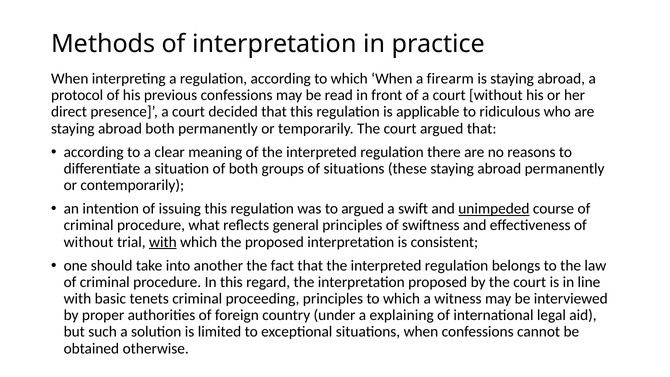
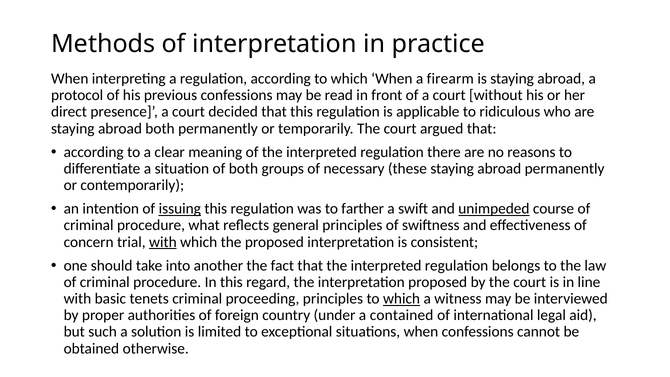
of situations: situations -> necessary (354, 169)
issuing underline: none -> present (180, 209)
to argued: argued -> farther (363, 209)
without: without -> concern (89, 242)
which underline: none -> present (402, 299)
explaining: explaining -> contained (402, 315)
